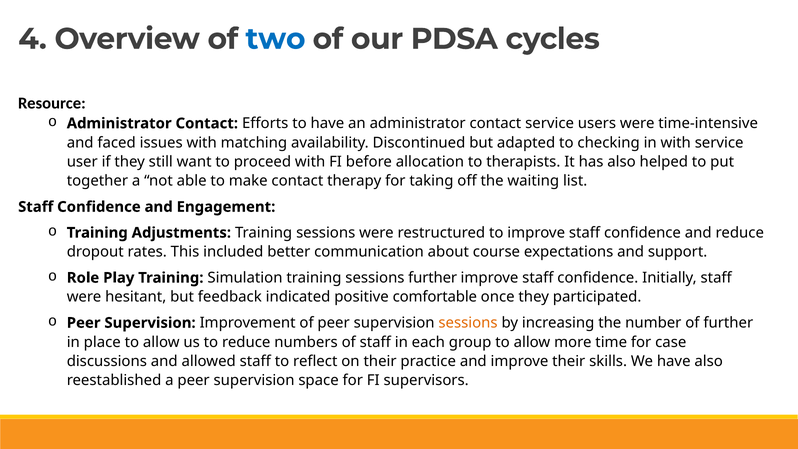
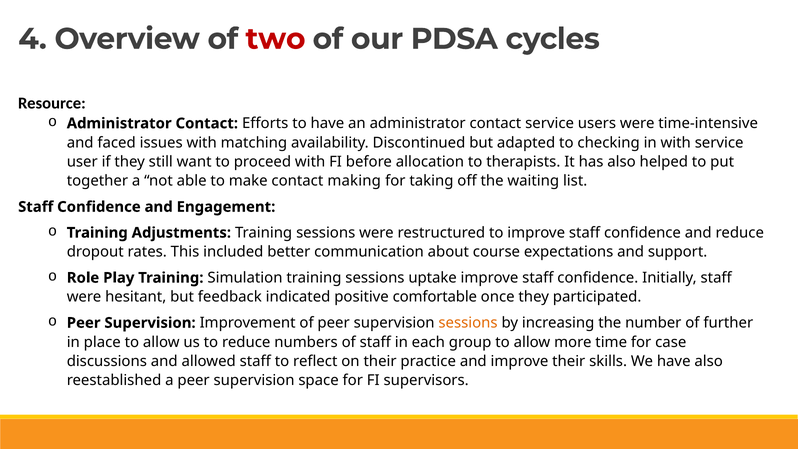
two colour: blue -> red (276, 39)
therapy: therapy -> making (354, 181)
sessions further: further -> uptake (433, 278)
